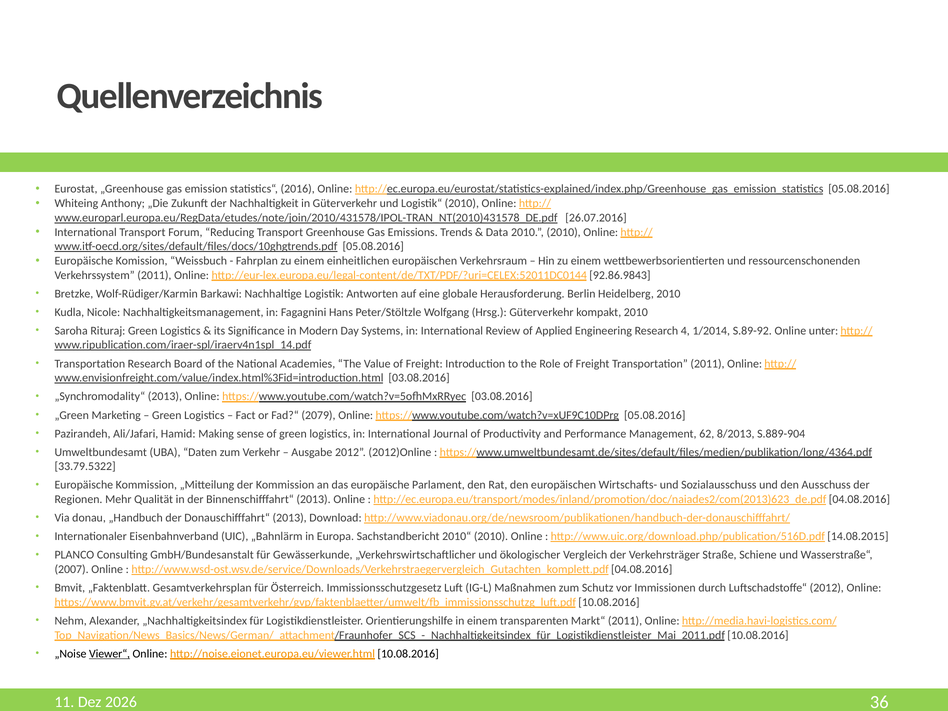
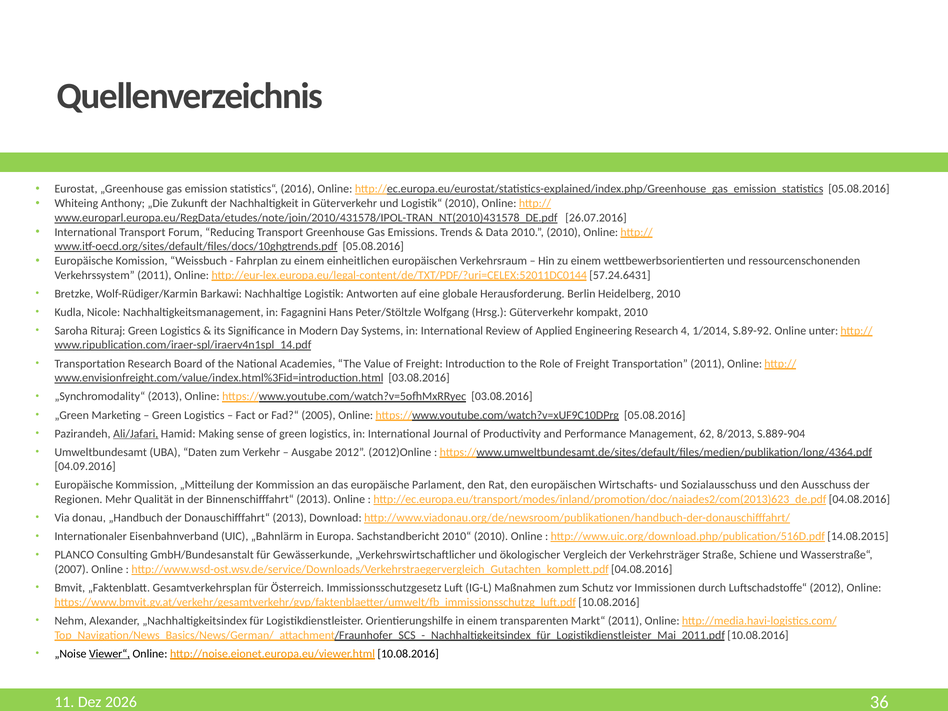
92.86.9843: 92.86.9843 -> 57.24.6431 (620, 275)
2079: 2079 -> 2005 (318, 415)
Ali/Jafari underline: none -> present (136, 434)
33.79.5322: 33.79.5322 -> 04.09.2016 (85, 467)
